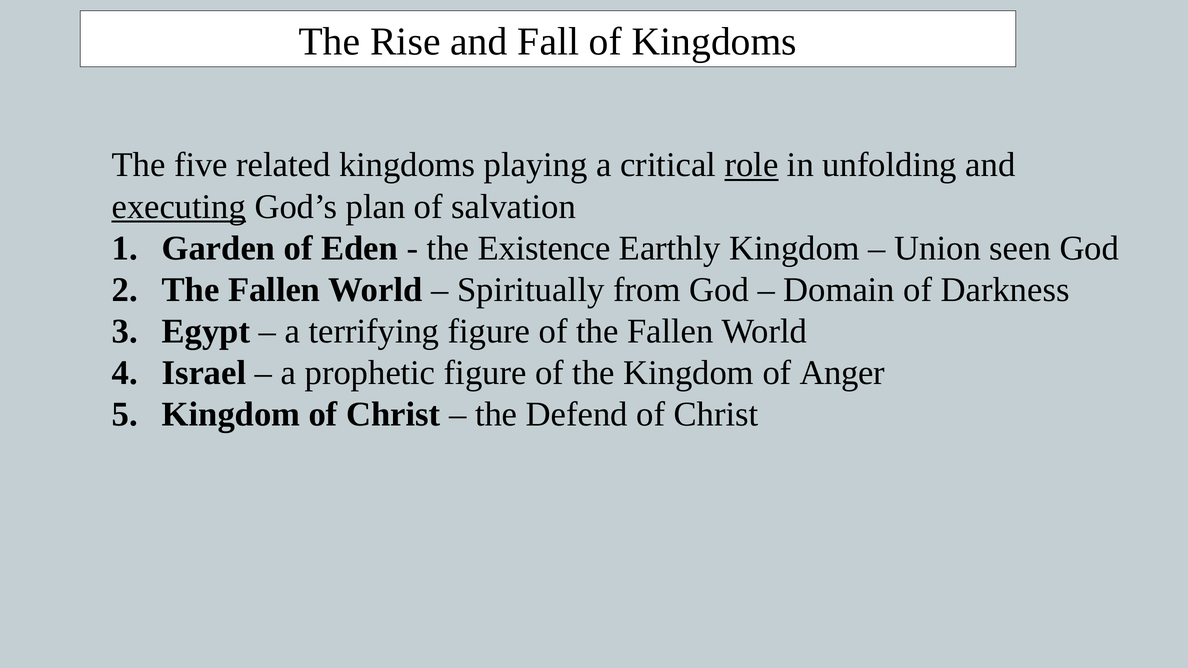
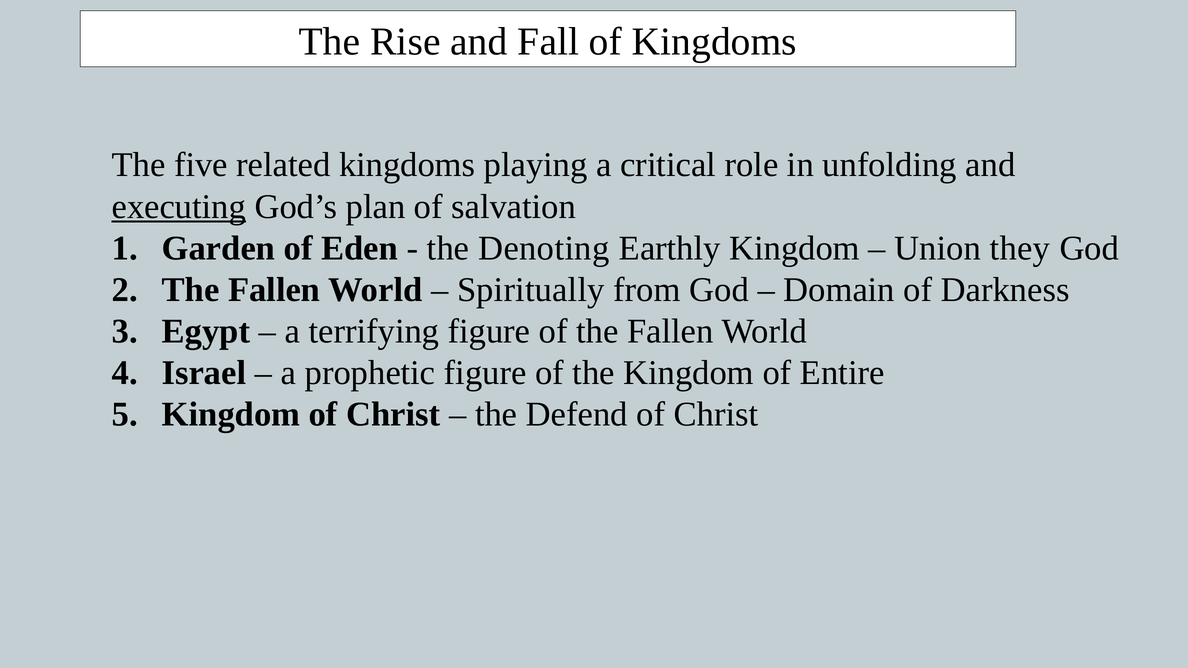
role underline: present -> none (752, 165)
Existence: Existence -> Denoting (544, 248)
seen: seen -> they (1020, 248)
Anger: Anger -> Entire (842, 373)
